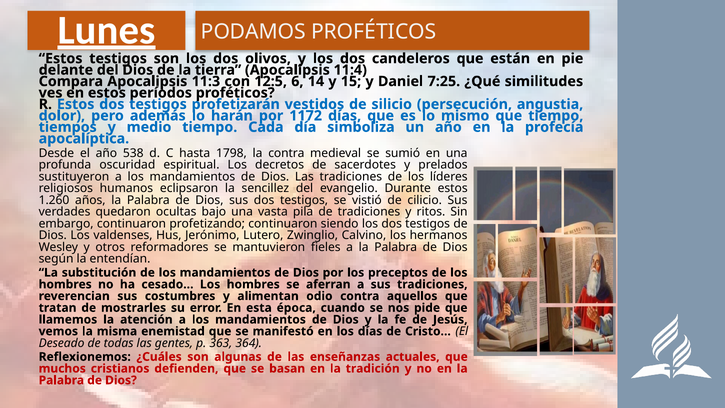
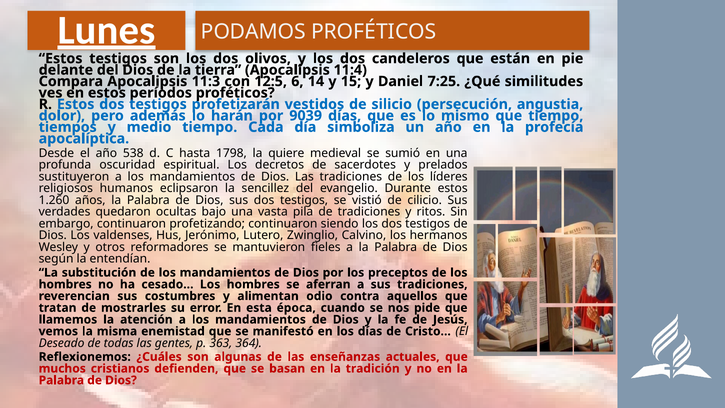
1172: 1172 -> 9039 (306, 116)
la contra: contra -> quiere (286, 153)
